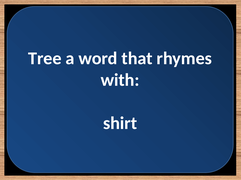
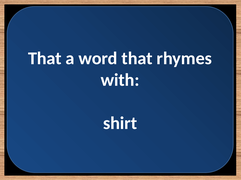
Tree: Tree -> That (45, 59)
